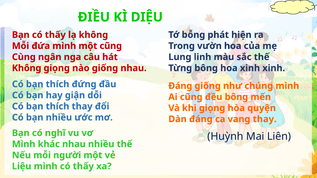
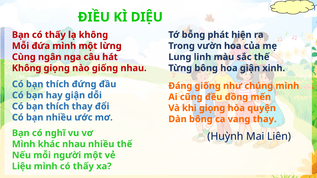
một cũng: cũng -> lừng (111, 46)
xinh: xinh -> giận (250, 68)
đều bông: bông -> đồng (236, 97)
Dàn đáng: đáng -> bông (201, 119)
